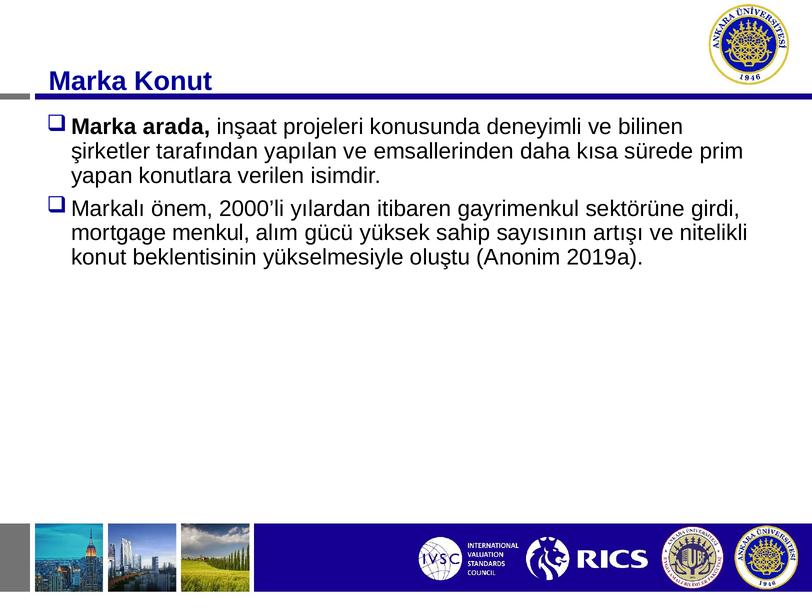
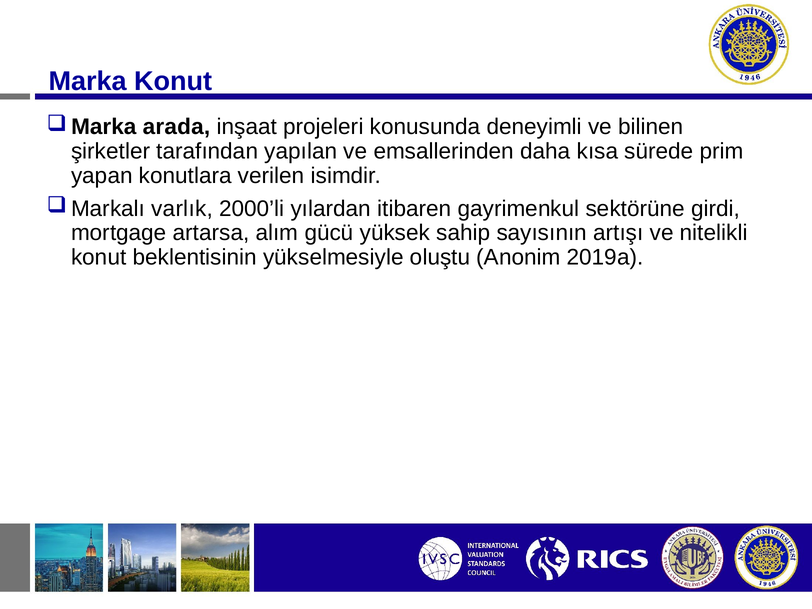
önem: önem -> varlık (182, 209)
menkul: menkul -> artarsa (211, 233)
